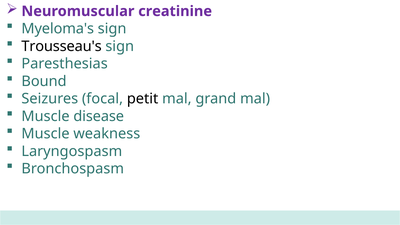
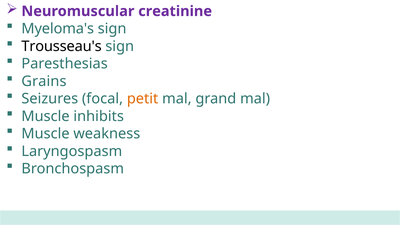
Bound: Bound -> Grains (44, 81)
petit colour: black -> orange (143, 99)
disease: disease -> inhibits (99, 116)
